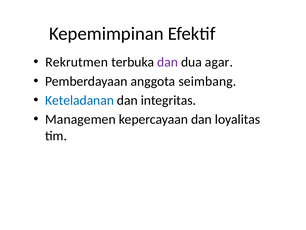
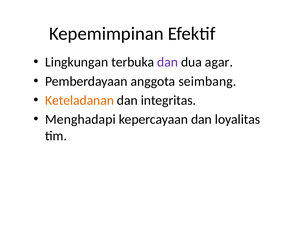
Rekrutmen: Rekrutmen -> Lingkungan (77, 62)
Keteladanan colour: blue -> orange (80, 100)
Managemen: Managemen -> Menghadapi (80, 119)
